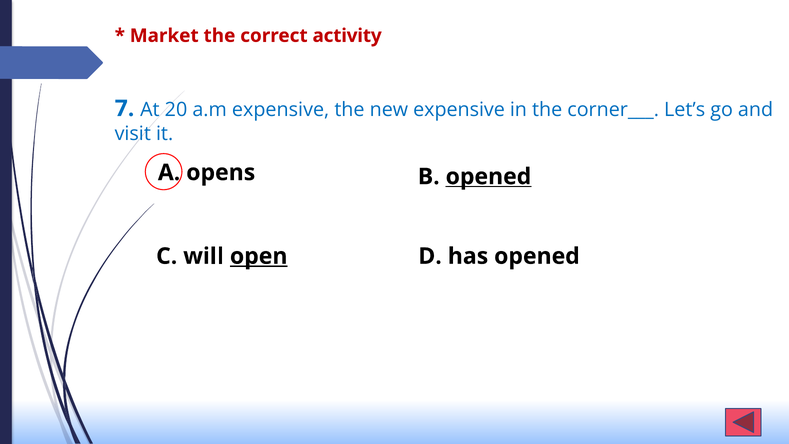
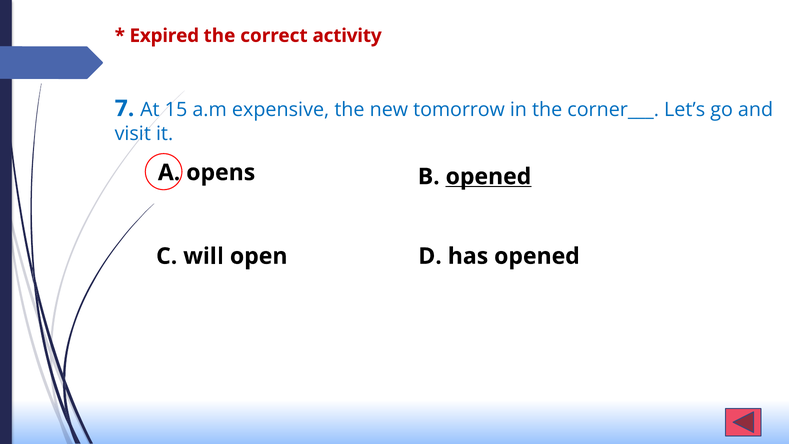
Market: Market -> Expired (164, 36)
20: 20 -> 15 (176, 110)
new expensive: expensive -> tomorrow (459, 110)
open underline: present -> none (259, 256)
